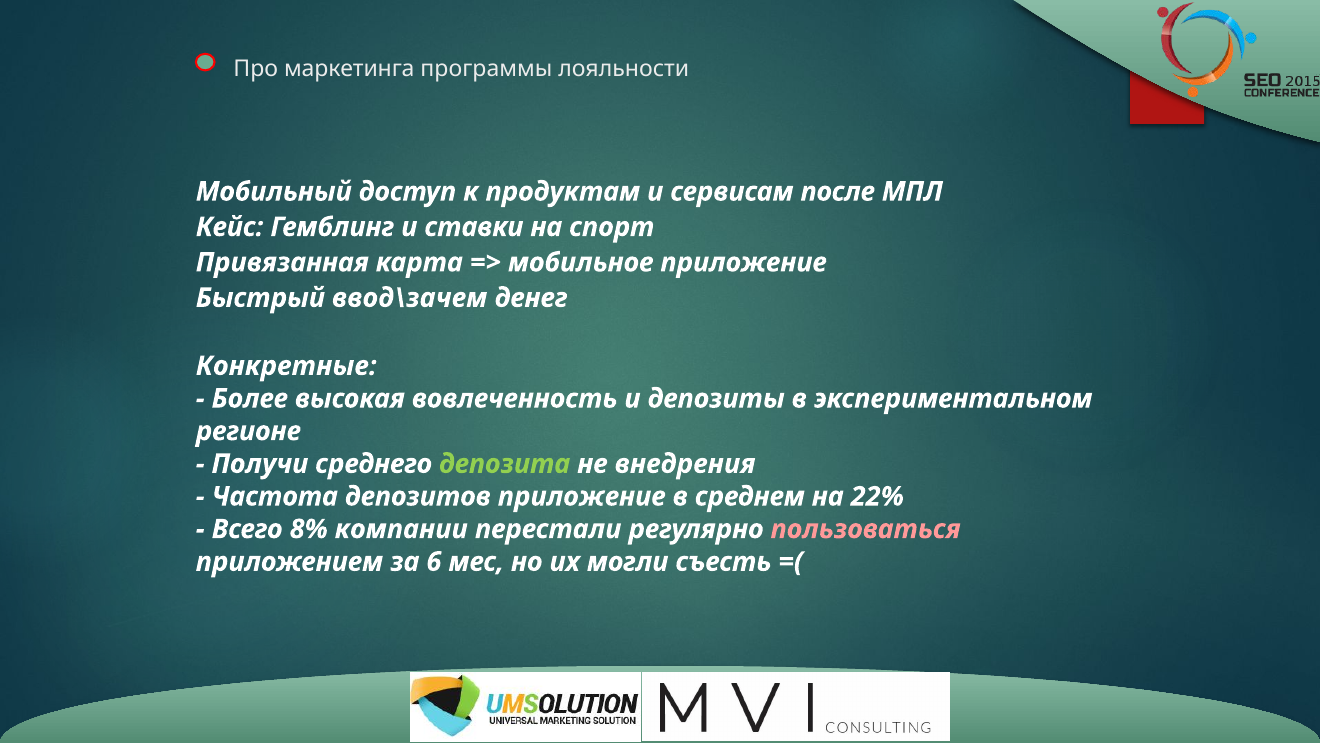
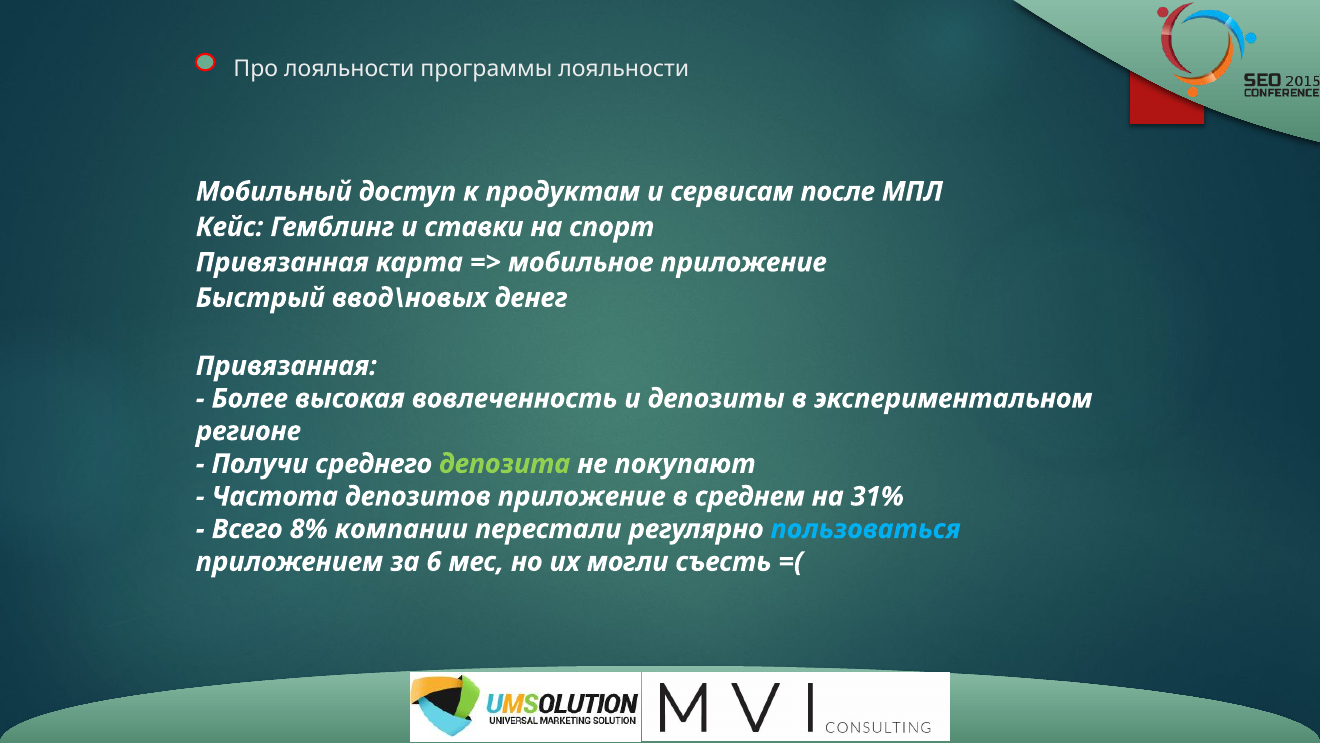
Про маркетинга: маркетинга -> лояльности (349, 69)
ввод\зачем: ввод\зачем -> ввод\новых (410, 298)
Конкретные: Конкретные -> Привязанная (286, 366)
внедрения: внедрения -> покупают (685, 464)
22%: 22% -> 31% (877, 496)
пользоваться colour: pink -> light blue (866, 529)
